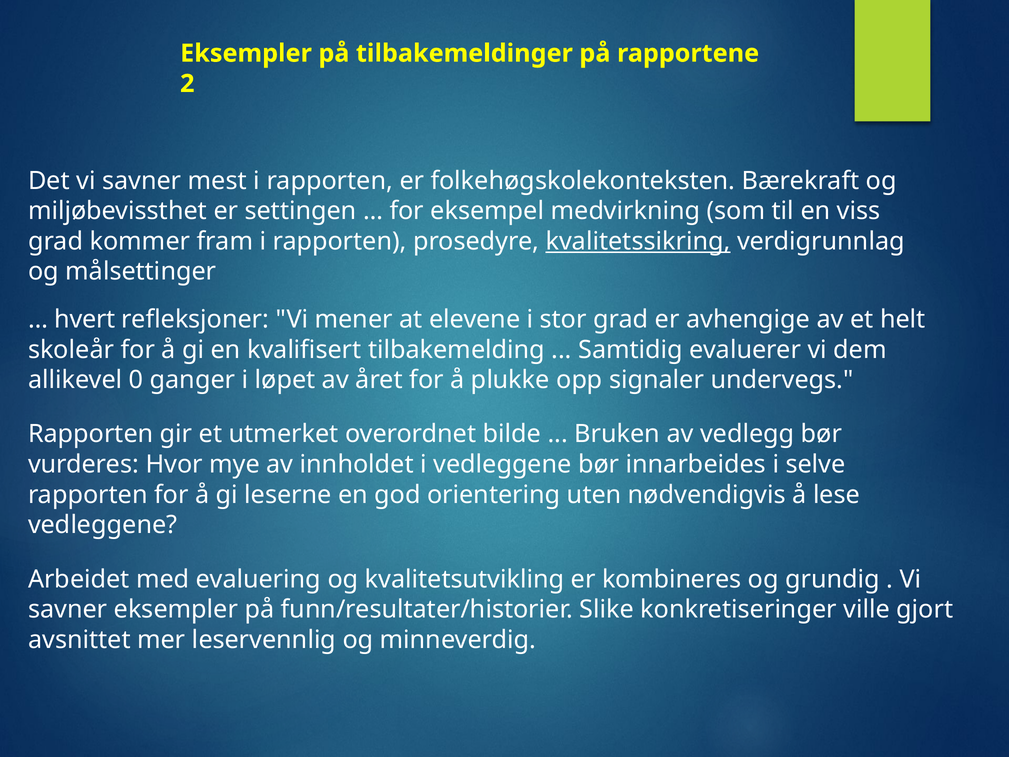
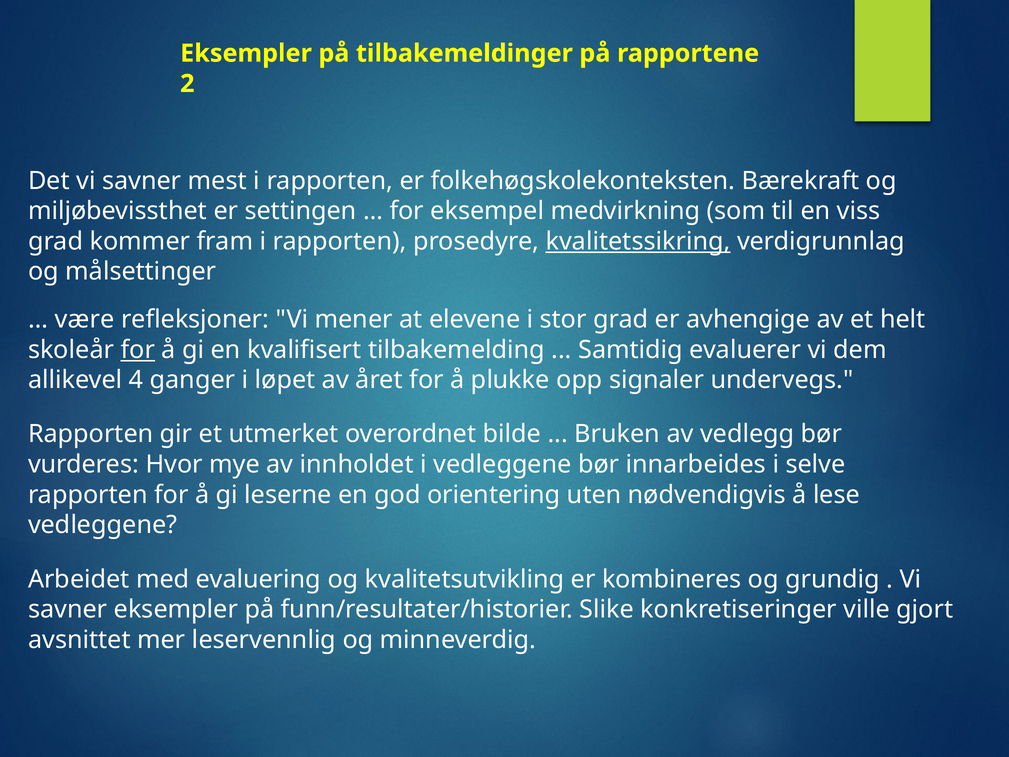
hvert: hvert -> være (85, 319)
for underline: none -> present (138, 350)
0: 0 -> 4 (136, 380)
